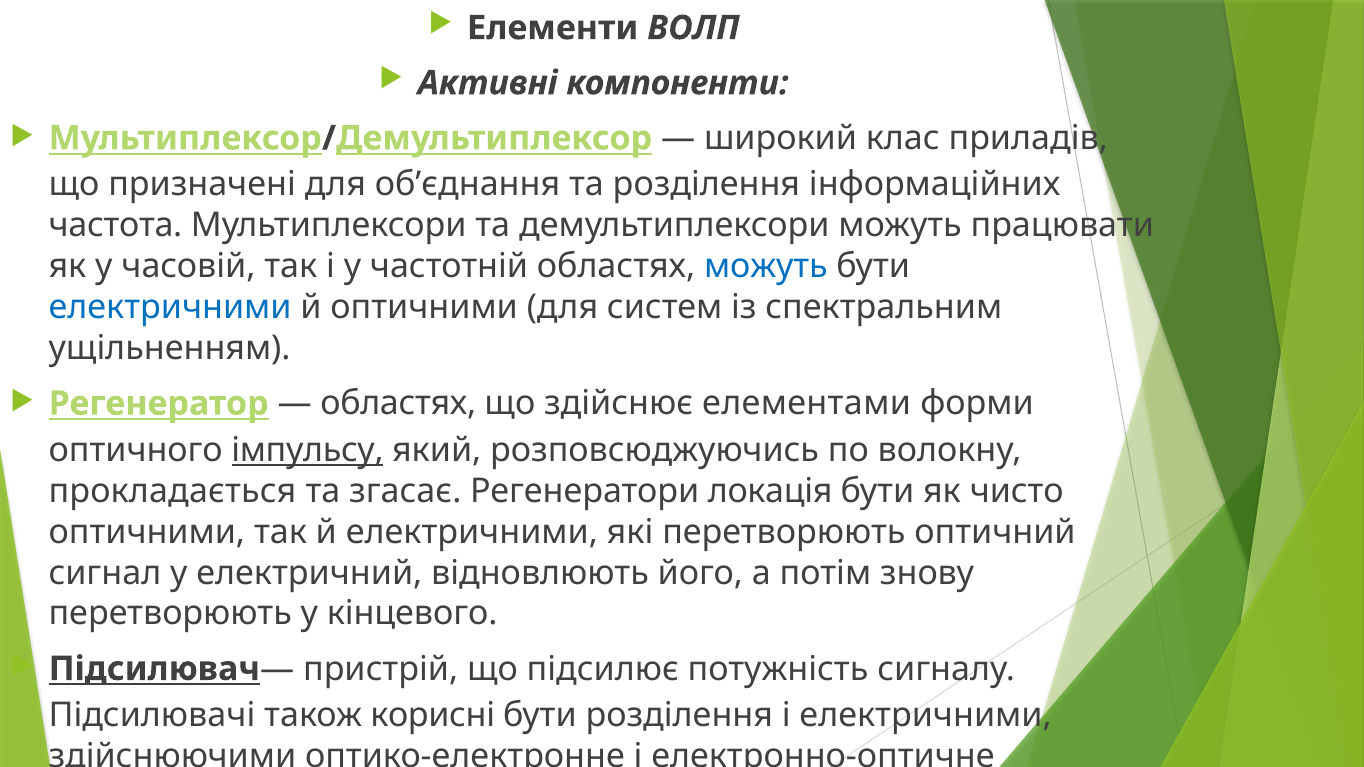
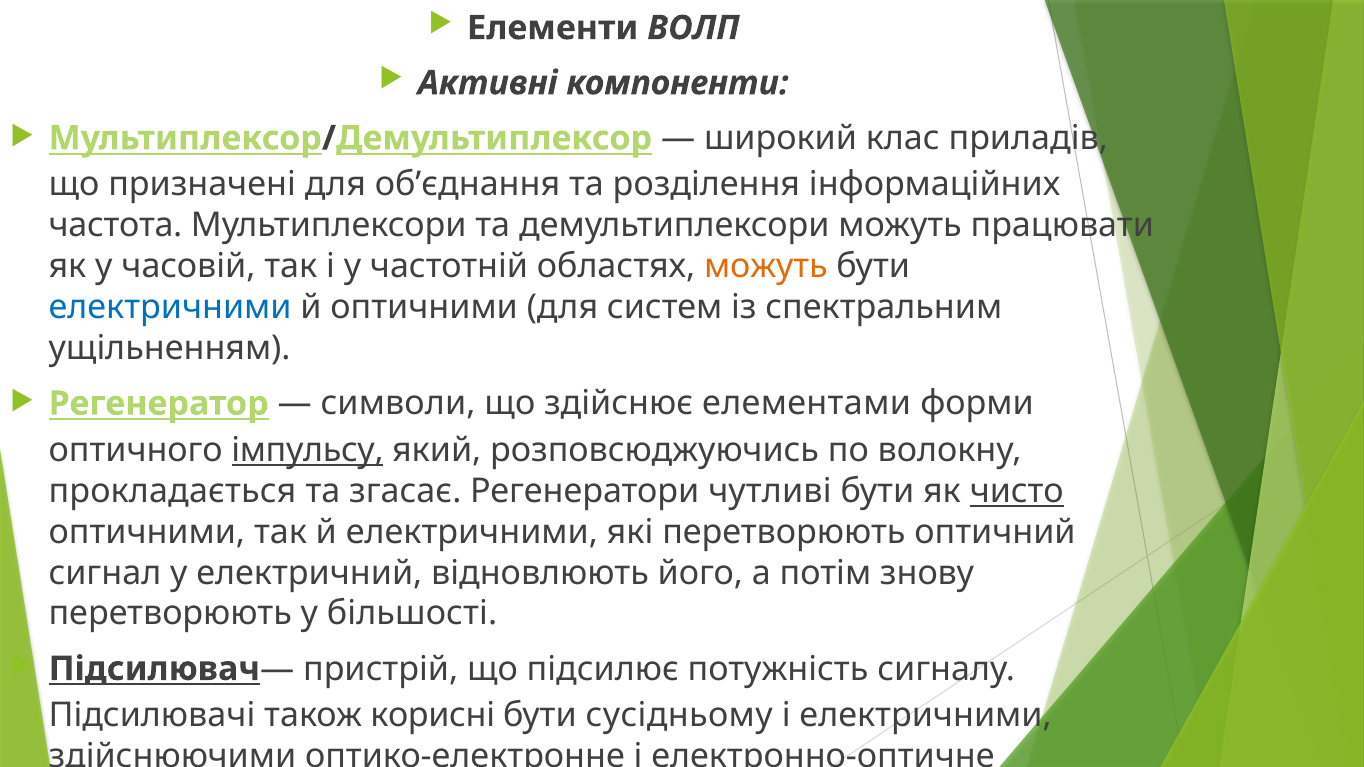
можуть colour: blue -> orange (766, 267)
областях: областях -> символи (398, 404)
локація: локація -> чутливі (770, 491)
чисто underline: none -> present (1017, 491)
кінцевого: кінцевого -> більшості (412, 614)
бути розділення: розділення -> сусідньому (679, 716)
